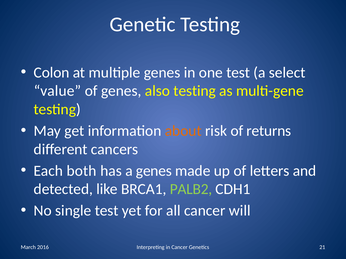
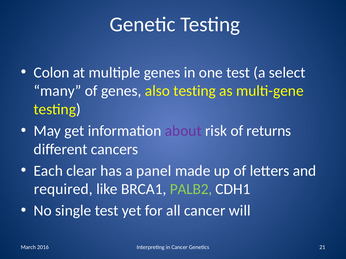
value: value -> many (58, 91)
about colour: orange -> purple (183, 131)
both: both -> clear (82, 171)
a genes: genes -> panel (154, 171)
detected: detected -> required (63, 189)
